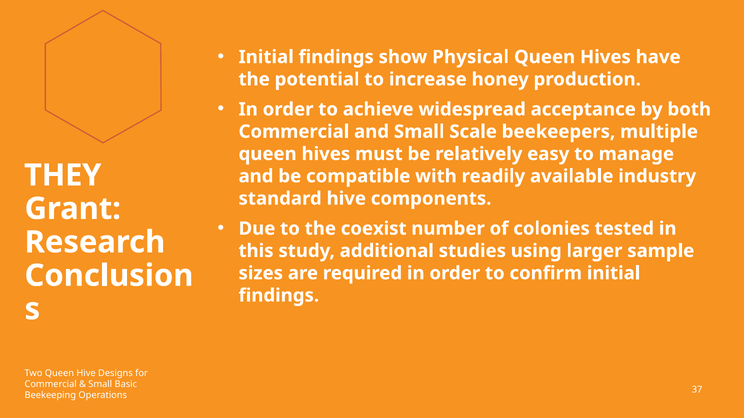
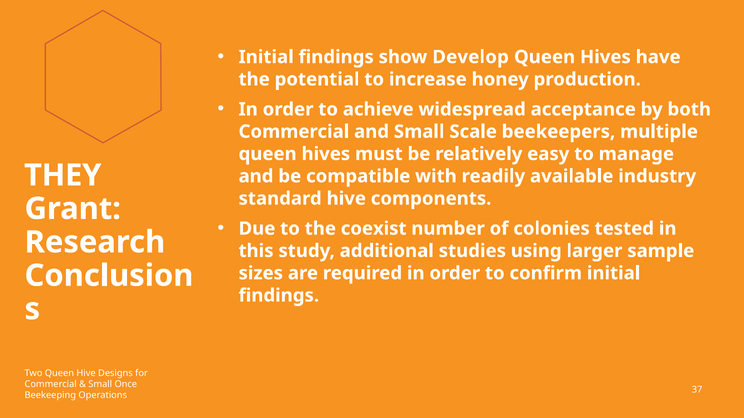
Physical: Physical -> Develop (471, 57)
Basic: Basic -> Once (126, 385)
